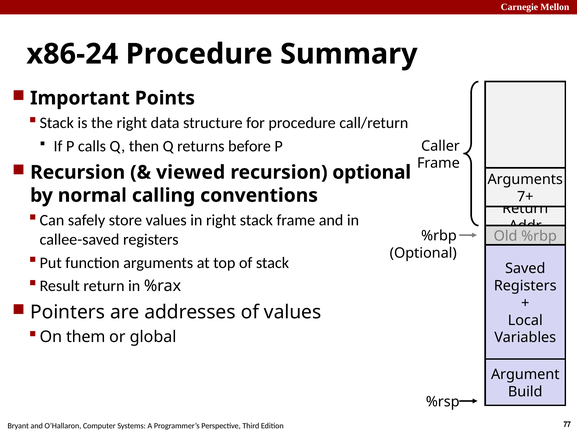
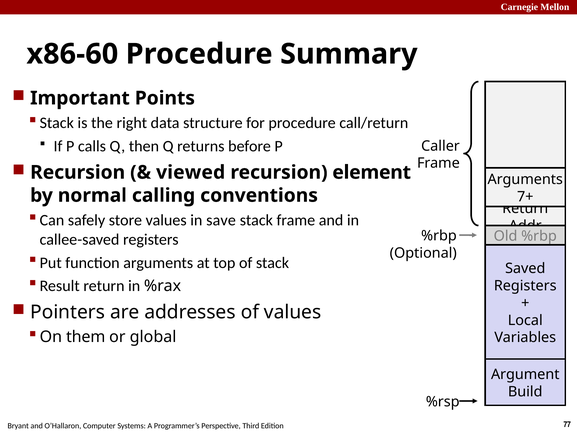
x86-24: x86-24 -> x86-60 (72, 54)
recursion optional: optional -> element (372, 173)
in right: right -> save (221, 221)
